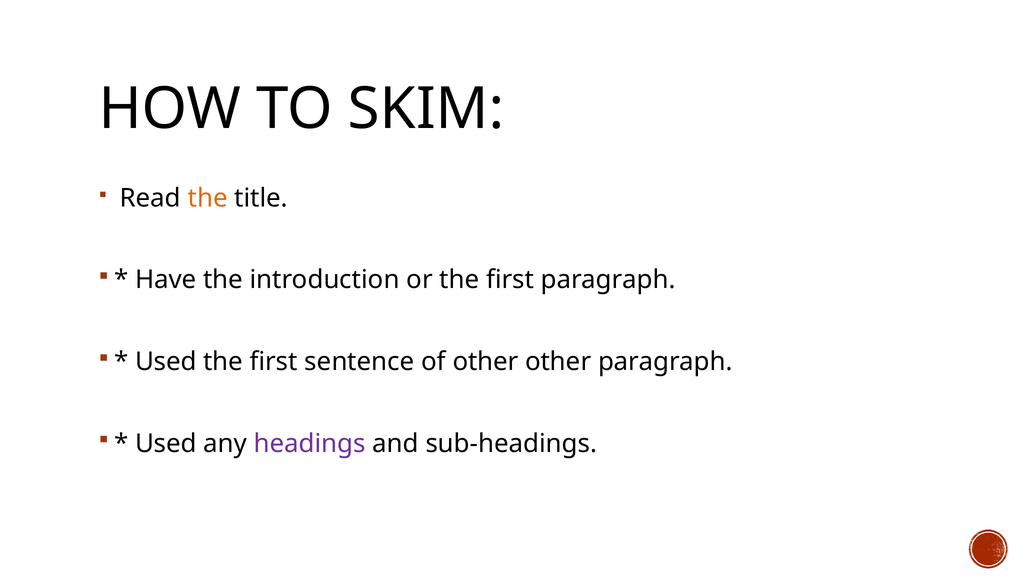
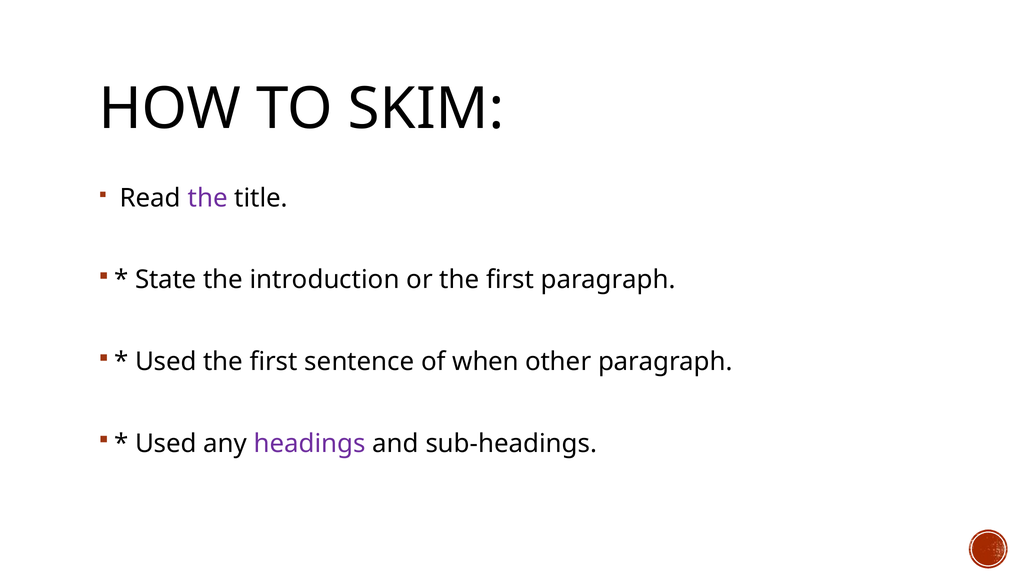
the colour: orange -> purple (208, 198)
Have: Have -> State (166, 280)
of other: other -> when (486, 362)
